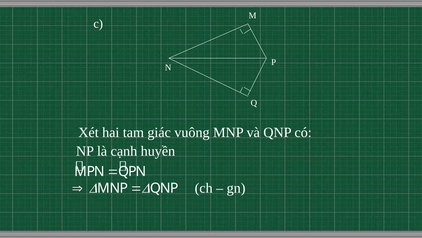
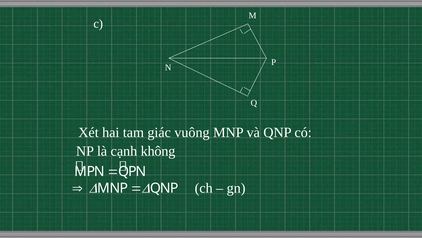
huyền: huyền -> không (158, 151)
